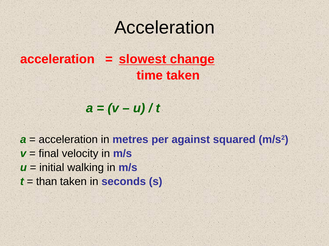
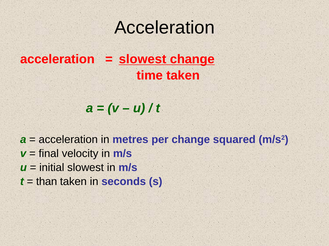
per against: against -> change (191, 140)
initial walking: walking -> slowest (86, 168)
